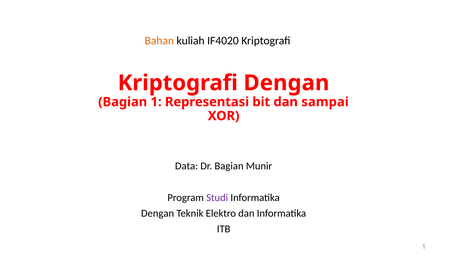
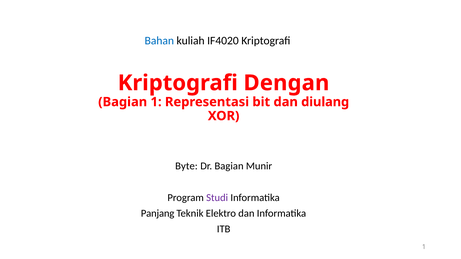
Bahan colour: orange -> blue (159, 41)
sampai: sampai -> diulang (325, 102)
Data: Data -> Byte (186, 166)
Dengan: Dengan -> Panjang (158, 214)
